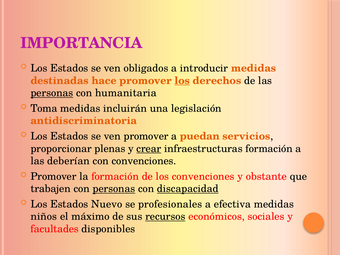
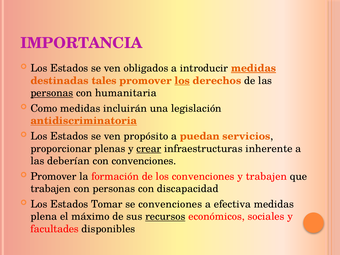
medidas underline: none -> present (254, 68)
hace: hace -> tales (104, 81)
Toma: Toma -> Como (44, 108)
antidiscriminatoria underline: none -> present (84, 121)
ven promover: promover -> propósito (146, 136)
infraestructuras formación: formación -> inherente (269, 149)
y obstante: obstante -> trabajen (266, 176)
personas underline: present -> none (114, 189)
discapacidad underline: present -> none (188, 189)
Nuevo: Nuevo -> Tomar (107, 204)
se profesionales: profesionales -> convenciones (170, 204)
niños: niños -> plena (44, 217)
